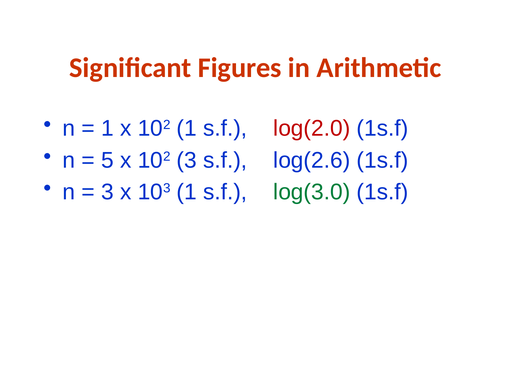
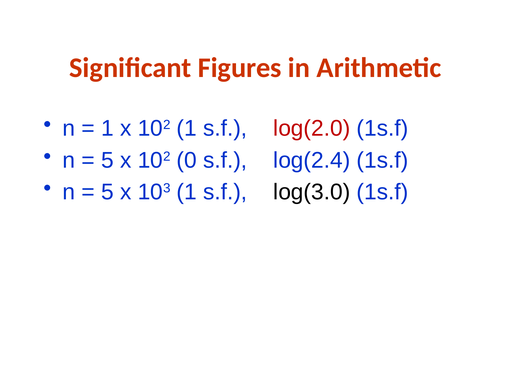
102 3: 3 -> 0 (187, 160)
log(2.6: log(2.6 -> log(2.4 (312, 160)
3: 3 -> 5 (107, 192)
log(3.0 colour: green -> black (312, 192)
